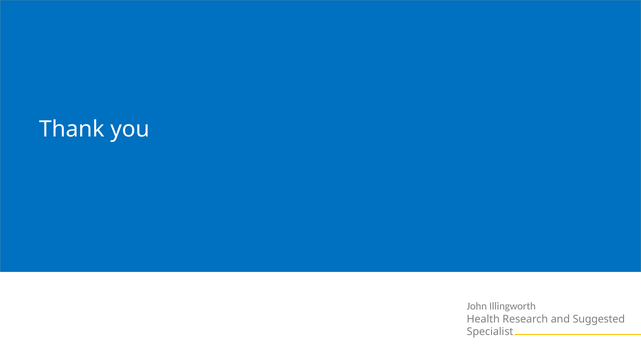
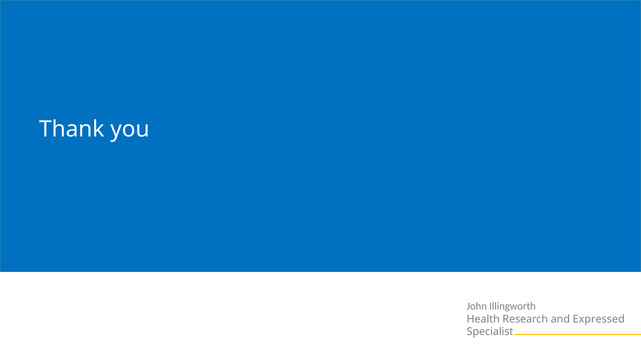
Suggested: Suggested -> Expressed (599, 320)
